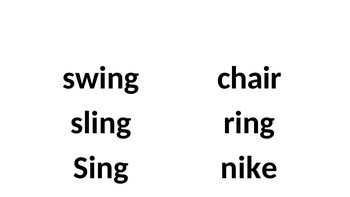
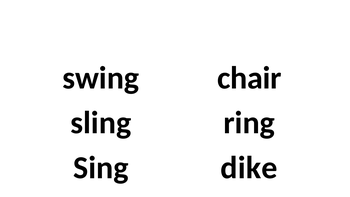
nike: nike -> dike (249, 168)
